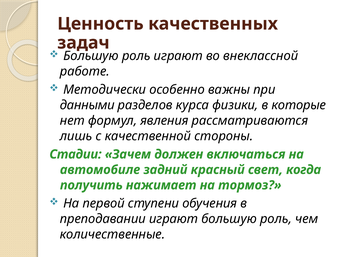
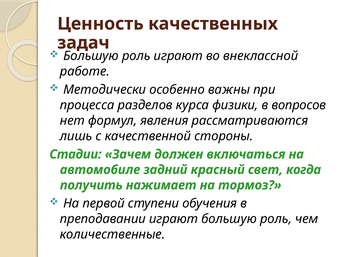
данными: данными -> процесса (87, 105)
которые: которые -> вопросов (299, 105)
